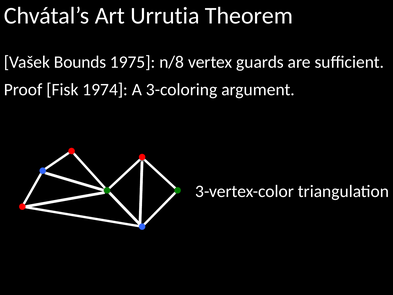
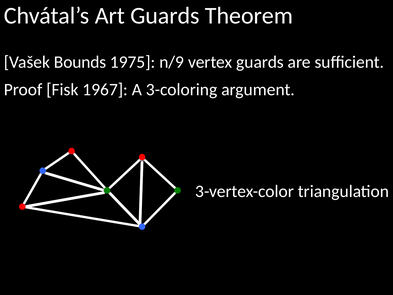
Art Urrutia: Urrutia -> Guards (165, 16)
n/8: n/8 -> n/9 (172, 62)
1974: 1974 -> 1967 (105, 90)
